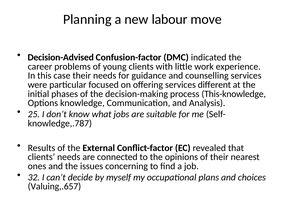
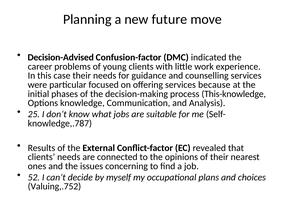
labour: labour -> future (169, 19)
different: different -> because (214, 85)
32: 32 -> 52 (34, 177)
Valuing,.657: Valuing,.657 -> Valuing,.752 (54, 186)
